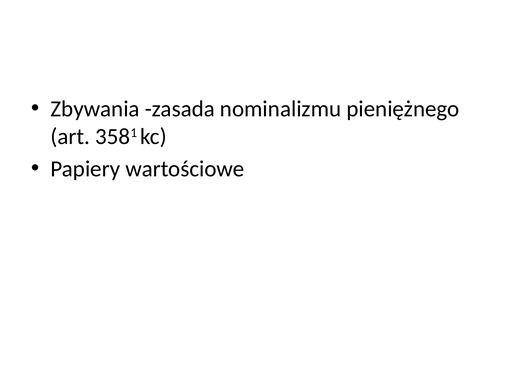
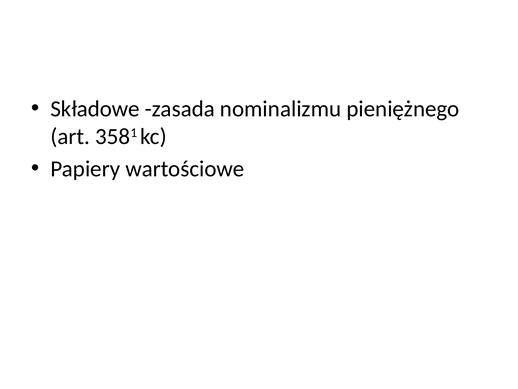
Zbywania: Zbywania -> Składowe (95, 109)
